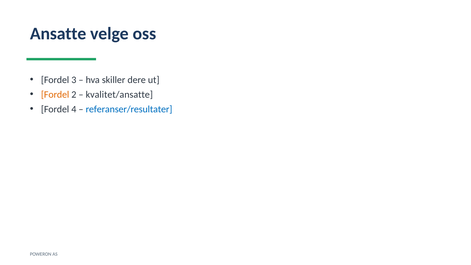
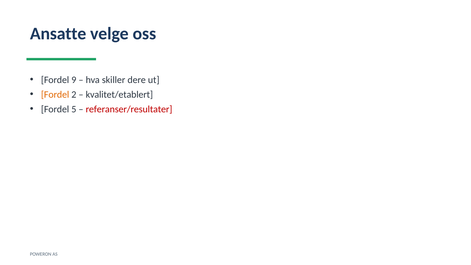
3: 3 -> 9 (74, 80)
kvalitet/ansatte: kvalitet/ansatte -> kvalitet/etablert (119, 95)
4: 4 -> 5 (74, 109)
referanser/resultater colour: blue -> red (129, 109)
